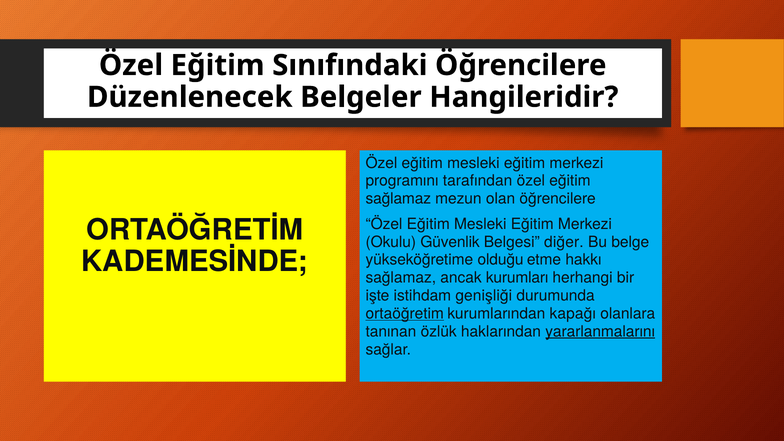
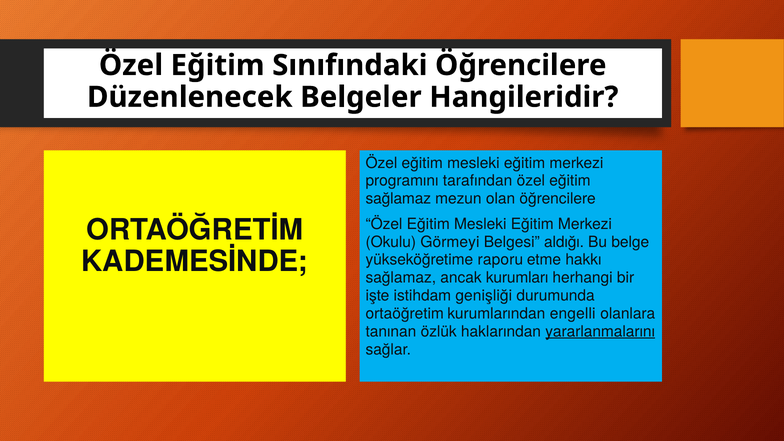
Güvenlik: Güvenlik -> Görmeyi (450, 242)
diğer: diğer -> aldığı (564, 242)
olduğu: olduğu -> raporu (500, 260)
ortaöğretim underline: present -> none (405, 314)
kapağı: kapağı -> engelli (573, 314)
